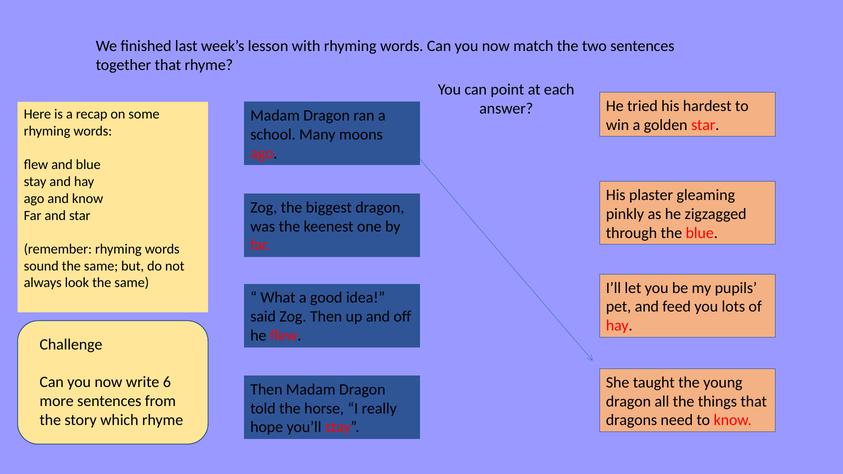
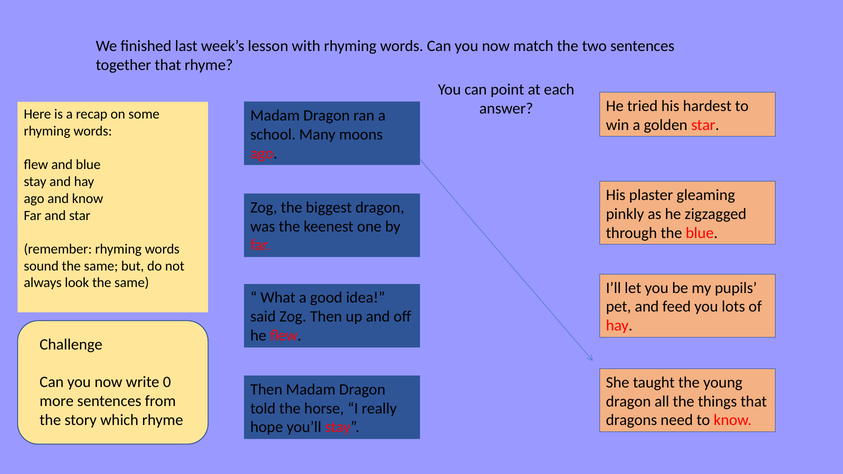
6: 6 -> 0 (167, 382)
